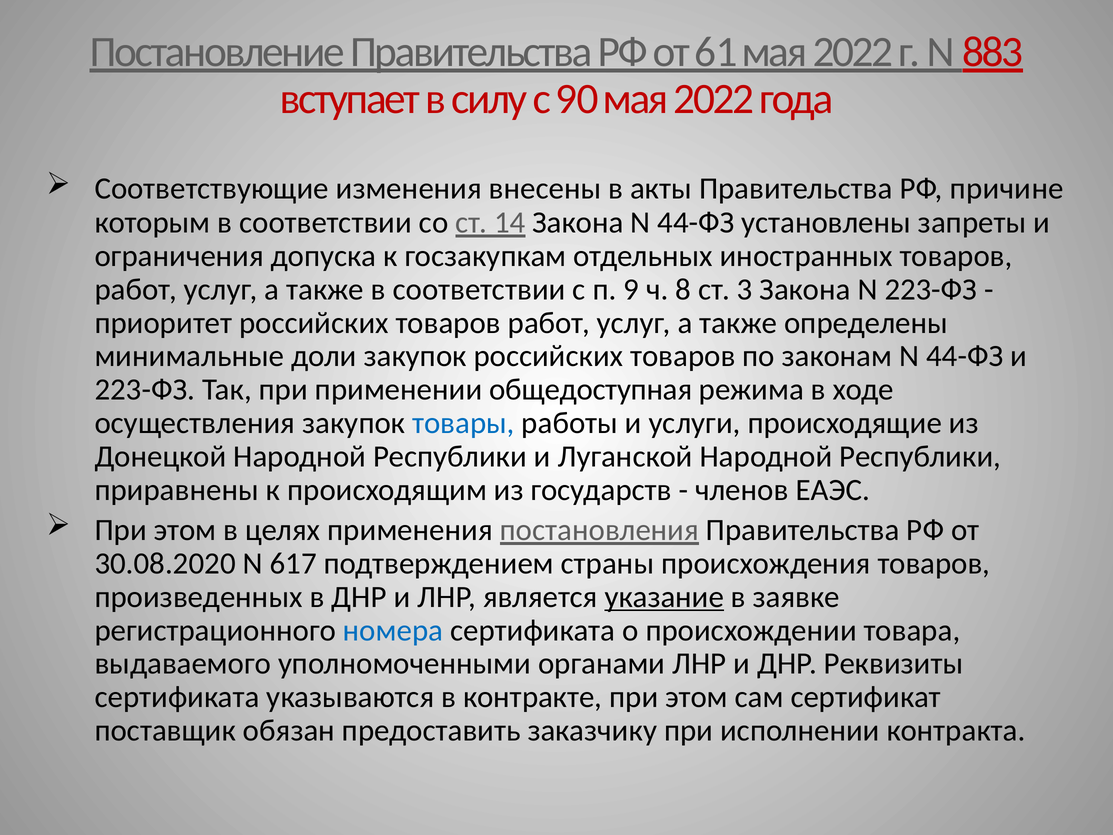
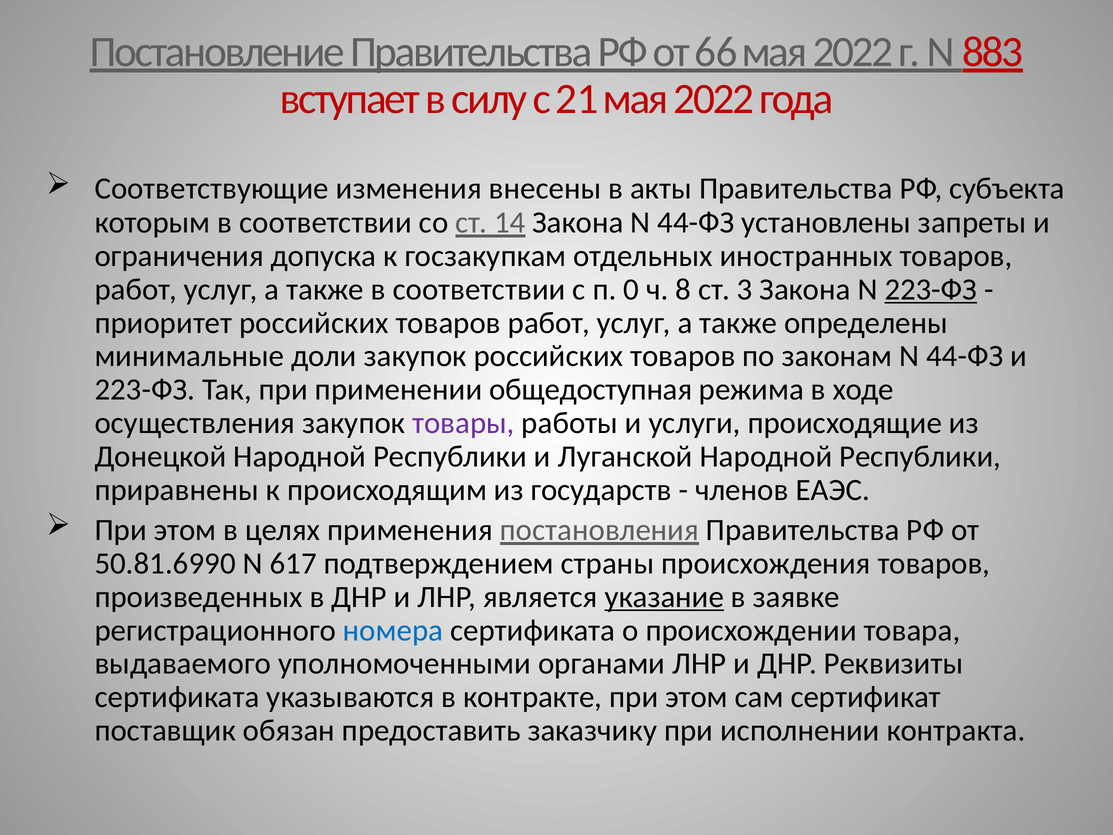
61: 61 -> 66 (716, 52)
90: 90 -> 21 (577, 99)
причине: причине -> субъекта (1007, 189)
9: 9 -> 0 (631, 289)
223-ФЗ underline: none -> present (931, 289)
товары colour: blue -> purple (463, 423)
30.08.2020: 30.08.2020 -> 50.81.6990 (165, 563)
